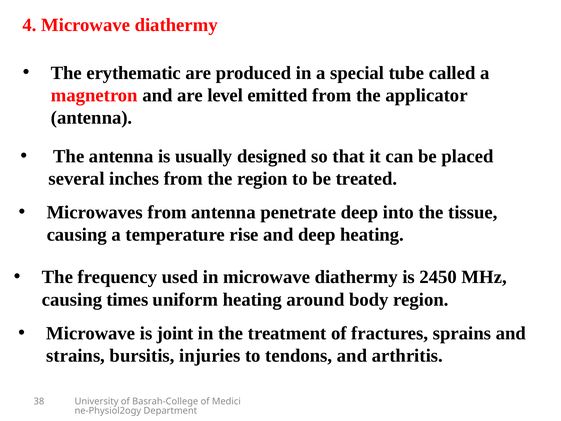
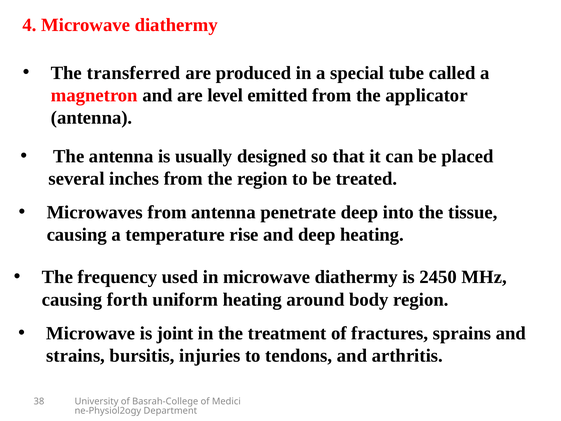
erythematic: erythematic -> transferred (134, 73)
times: times -> forth (127, 299)
